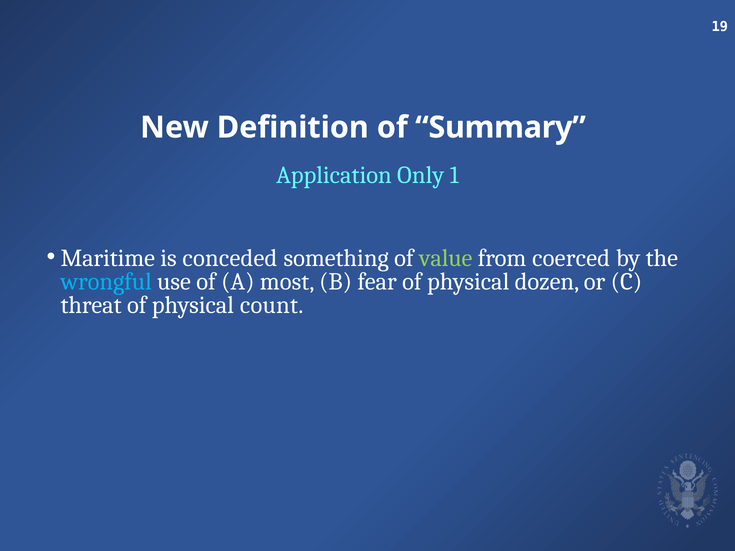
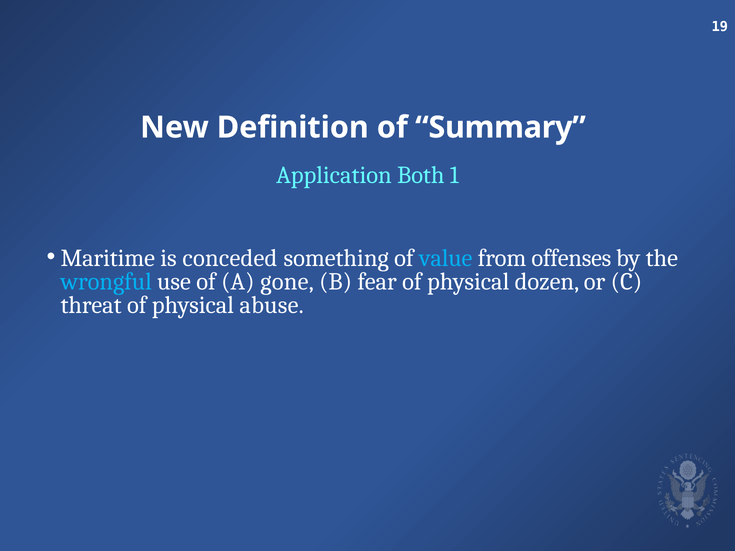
Only: Only -> Both (421, 175)
value colour: light green -> light blue (446, 258)
coerced: coerced -> offenses (571, 258)
most: most -> gone (287, 282)
count: count -> abuse (272, 305)
